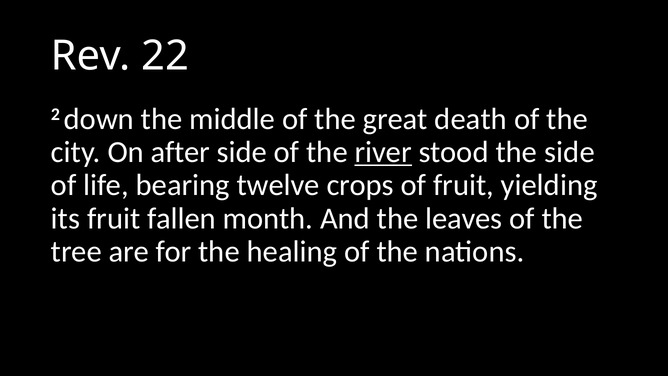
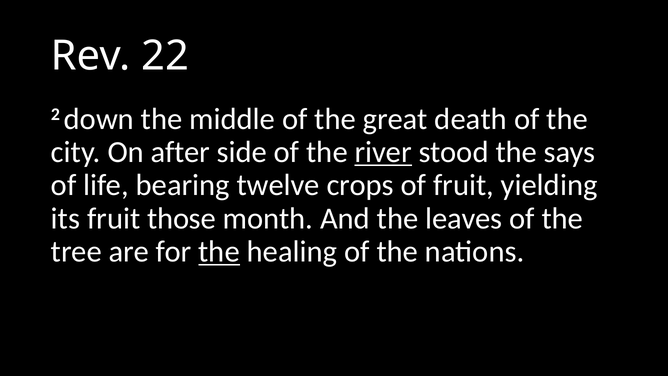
the side: side -> says (570, 152)
fallen: fallen -> those (182, 218)
the underline: none -> present (219, 251)
